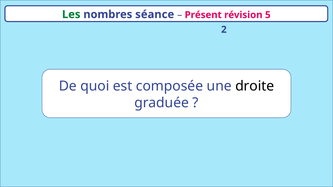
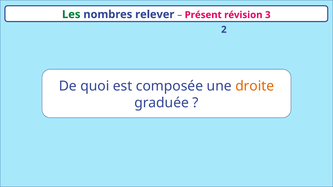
séance: séance -> relever (155, 14)
5: 5 -> 3 (268, 15)
droite colour: black -> orange (255, 86)
